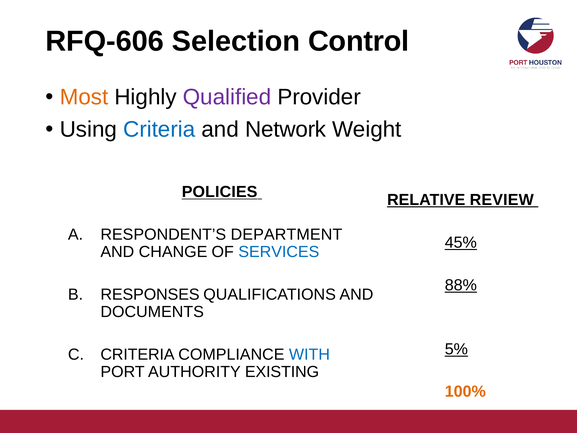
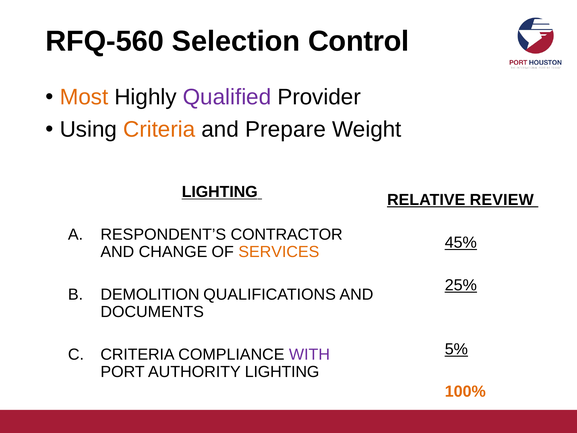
RFQ-606: RFQ-606 -> RFQ-560 (105, 41)
Criteria colour: blue -> orange (159, 129)
Network: Network -> Prepare (285, 129)
POLICIES: POLICIES -> LIGHTING (220, 192)
DEPARTMENT: DEPARTMENT -> CONTRACTOR (287, 234)
SERVICES colour: blue -> orange (279, 252)
88%: 88% -> 25% (461, 285)
RESPONSES: RESPONSES -> DEMOLITION (150, 294)
WITH colour: blue -> purple (309, 354)
AUTHORITY EXISTING: EXISTING -> LIGHTING (282, 372)
